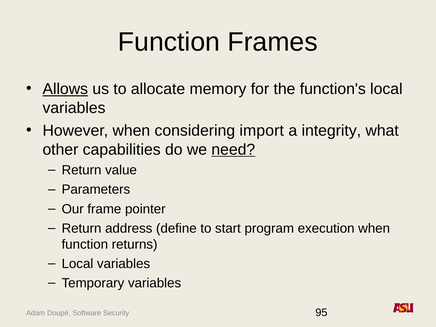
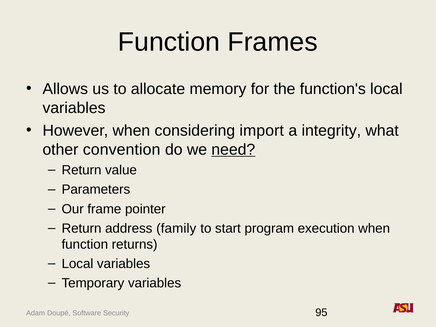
Allows underline: present -> none (65, 89)
capabilities: capabilities -> convention (122, 150)
define: define -> family (176, 228)
